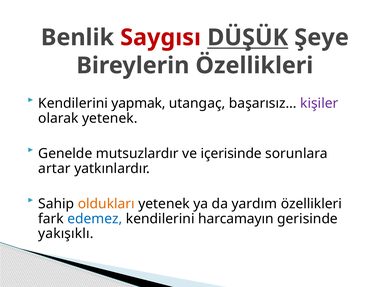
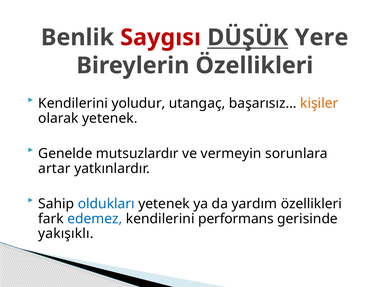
Şeye: Şeye -> Yere (322, 38)
yapmak: yapmak -> yoludur (138, 104)
kişiler colour: purple -> orange (319, 104)
içerisinde: içerisinde -> vermeyin (231, 154)
oldukları colour: orange -> blue (106, 204)
harcamayın: harcamayın -> performans (236, 219)
